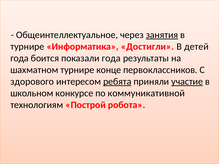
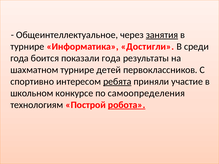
детей: детей -> среди (196, 47)
конце: конце -> детей (109, 70)
здорового: здорового -> спортивно (32, 82)
участие underline: present -> none (187, 82)
коммуникативной: коммуникативной -> самоопределения (146, 93)
робота underline: none -> present (127, 105)
